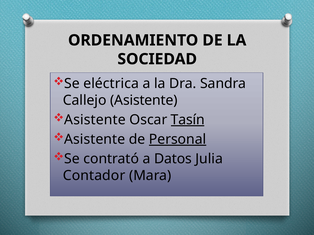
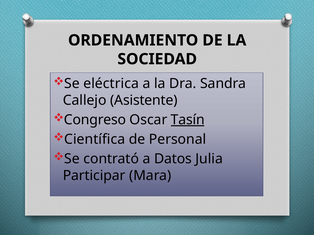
Asistente: Asistente -> Congreso (95, 120)
Asistente: Asistente -> Científica (95, 140)
Personal underline: present -> none (178, 140)
Contador: Contador -> Participar (94, 176)
